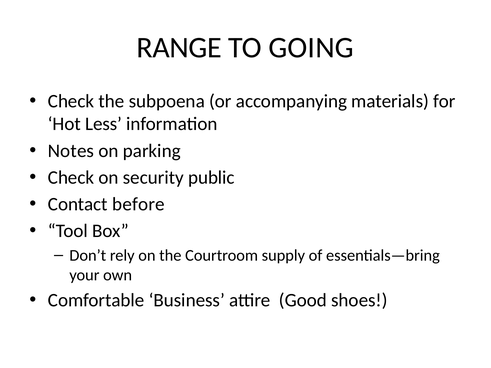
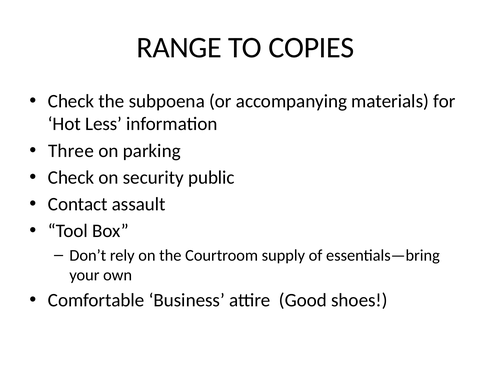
GOING: GOING -> COPIES (311, 48)
Notes: Notes -> Three (71, 151)
before: before -> assault (139, 204)
